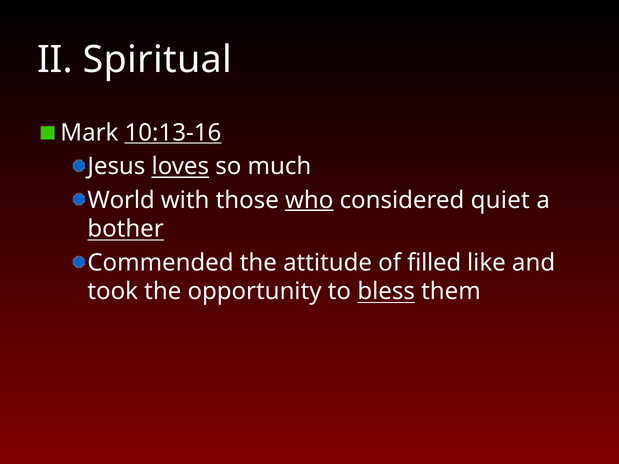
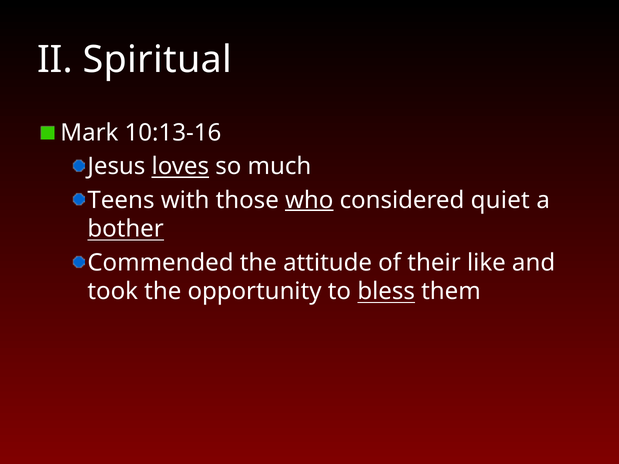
10:13-16 underline: present -> none (173, 133)
World: World -> Teens (121, 200)
filled: filled -> their (434, 263)
